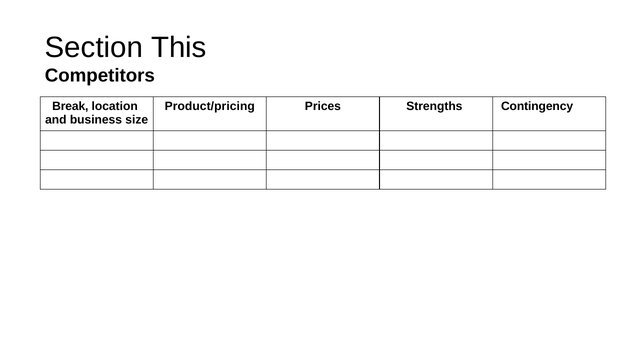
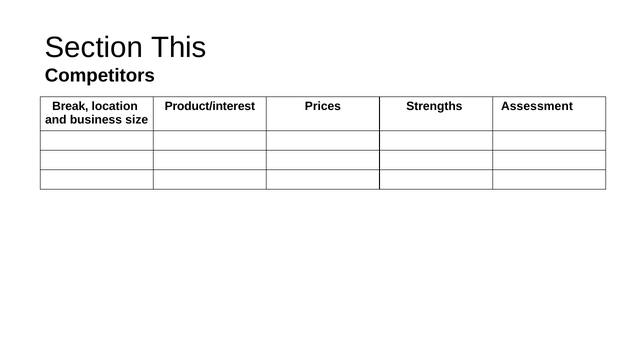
Product/pricing: Product/pricing -> Product/interest (210, 106)
Contingency: Contingency -> Assessment (537, 106)
